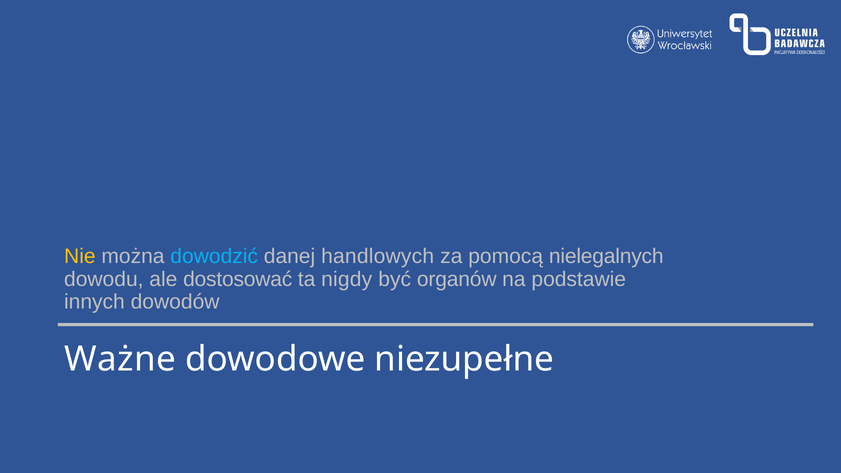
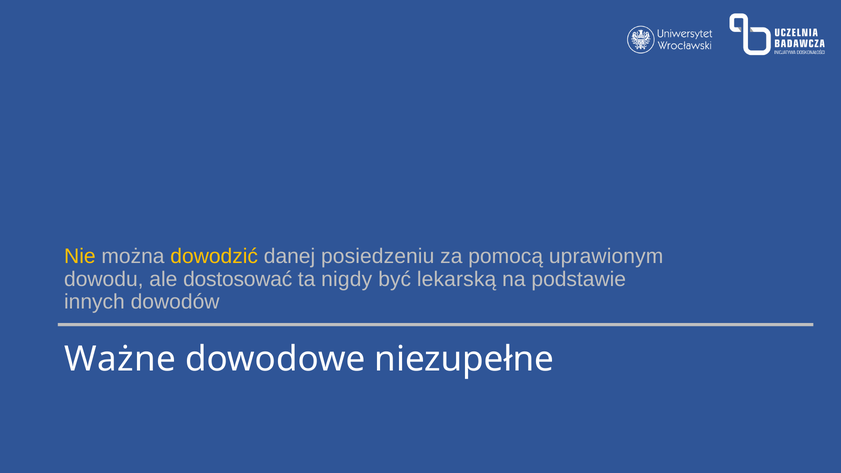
dowodzić colour: light blue -> yellow (214, 257)
handlowych: handlowych -> posiedzeniu (378, 257)
nielegalnych: nielegalnych -> uprawionym (606, 257)
organów: organów -> lekarską (457, 279)
